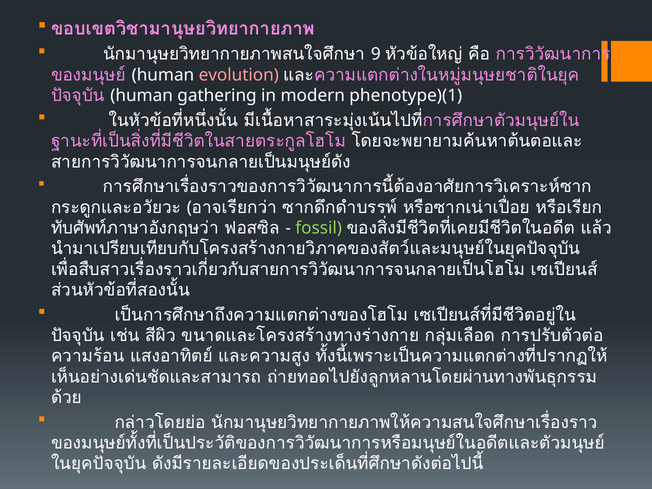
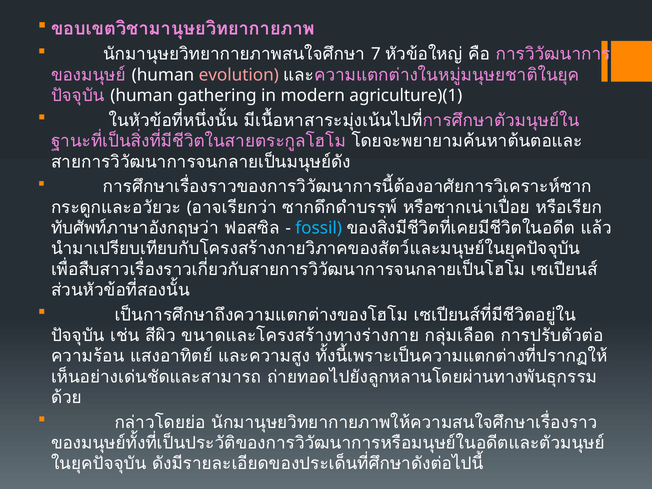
9: 9 -> 7 (376, 54)
phenotype)(1: phenotype)(1 -> agriculture)(1 (406, 96)
fossil colour: light green -> light blue (319, 228)
